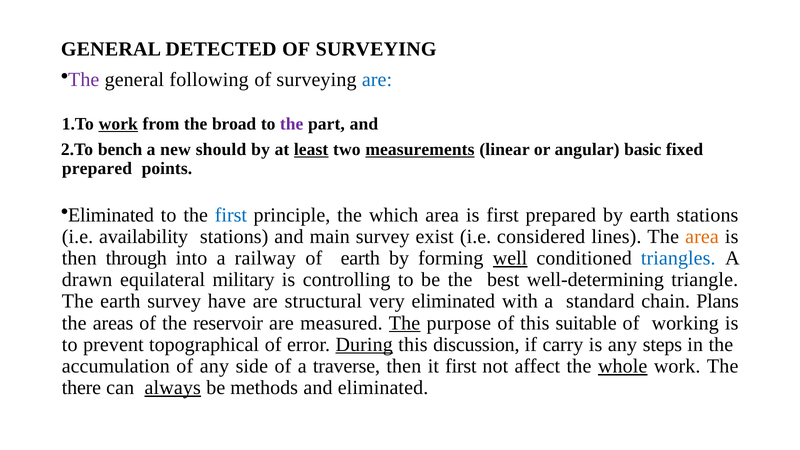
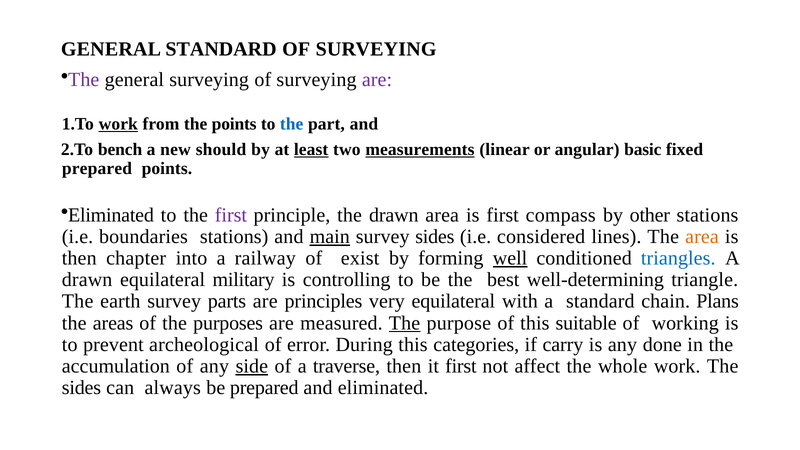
GENERAL DETECTED: DETECTED -> STANDARD (221, 49)
general following: following -> surveying (209, 79)
are colour: blue -> purple (377, 79)
the broad: broad -> points (234, 124)
the colour: purple -> blue (292, 124)
first colour: blue -> purple (231, 215)
the which: which -> drawn (394, 215)
first prepared: prepared -> compass (561, 215)
by earth: earth -> other (650, 215)
availability: availability -> boundaries (143, 237)
main underline: none -> present (330, 237)
survey exist: exist -> sides (435, 237)
through: through -> chapter (136, 258)
of earth: earth -> exist (360, 258)
have: have -> parts (227, 301)
structural: structural -> principles (323, 301)
very eliminated: eliminated -> equilateral (453, 301)
reservoir: reservoir -> purposes (228, 323)
topographical: topographical -> archeological (204, 345)
During underline: present -> none (364, 345)
discussion: discussion -> categories (476, 345)
steps: steps -> done (662, 345)
side underline: none -> present (252, 366)
whole underline: present -> none (623, 366)
there: there -> sides (81, 388)
always underline: present -> none (173, 388)
be methods: methods -> prepared (264, 388)
